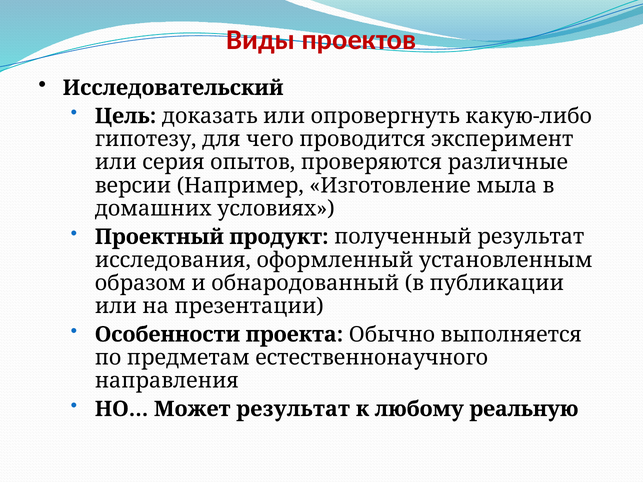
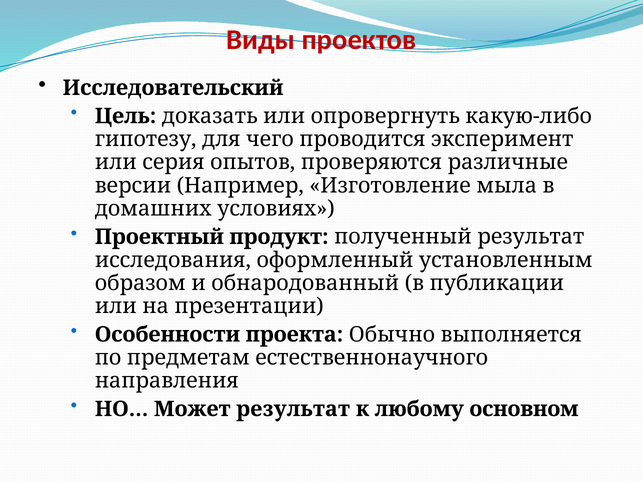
реальную: реальную -> основном (524, 409)
